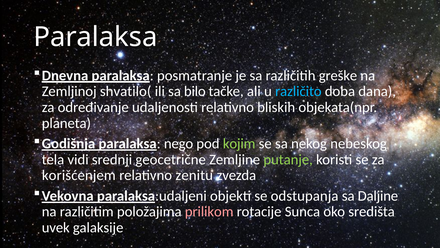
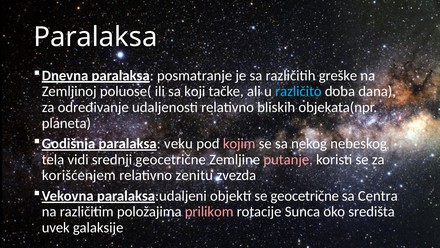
shvatilo(: shvatilo( -> poluose( (126, 91)
bilo: bilo -> koji (195, 91)
nego: nego -> veku (178, 143)
kojim colour: light green -> pink (239, 143)
putanje colour: light green -> pink (288, 159)
se odstupanja: odstupanja -> geocetrične (305, 195)
Daljine: Daljine -> Centra (378, 195)
